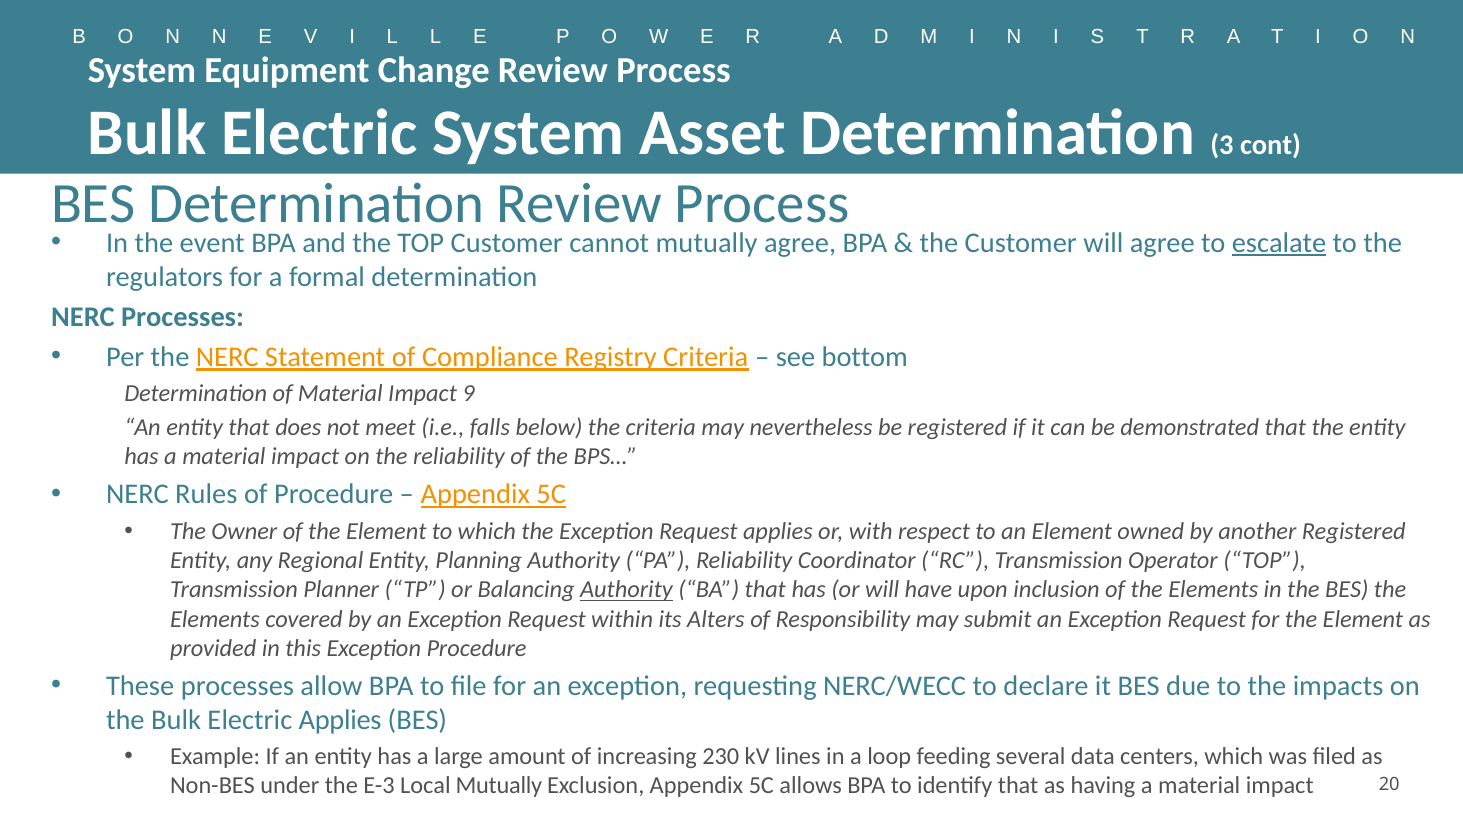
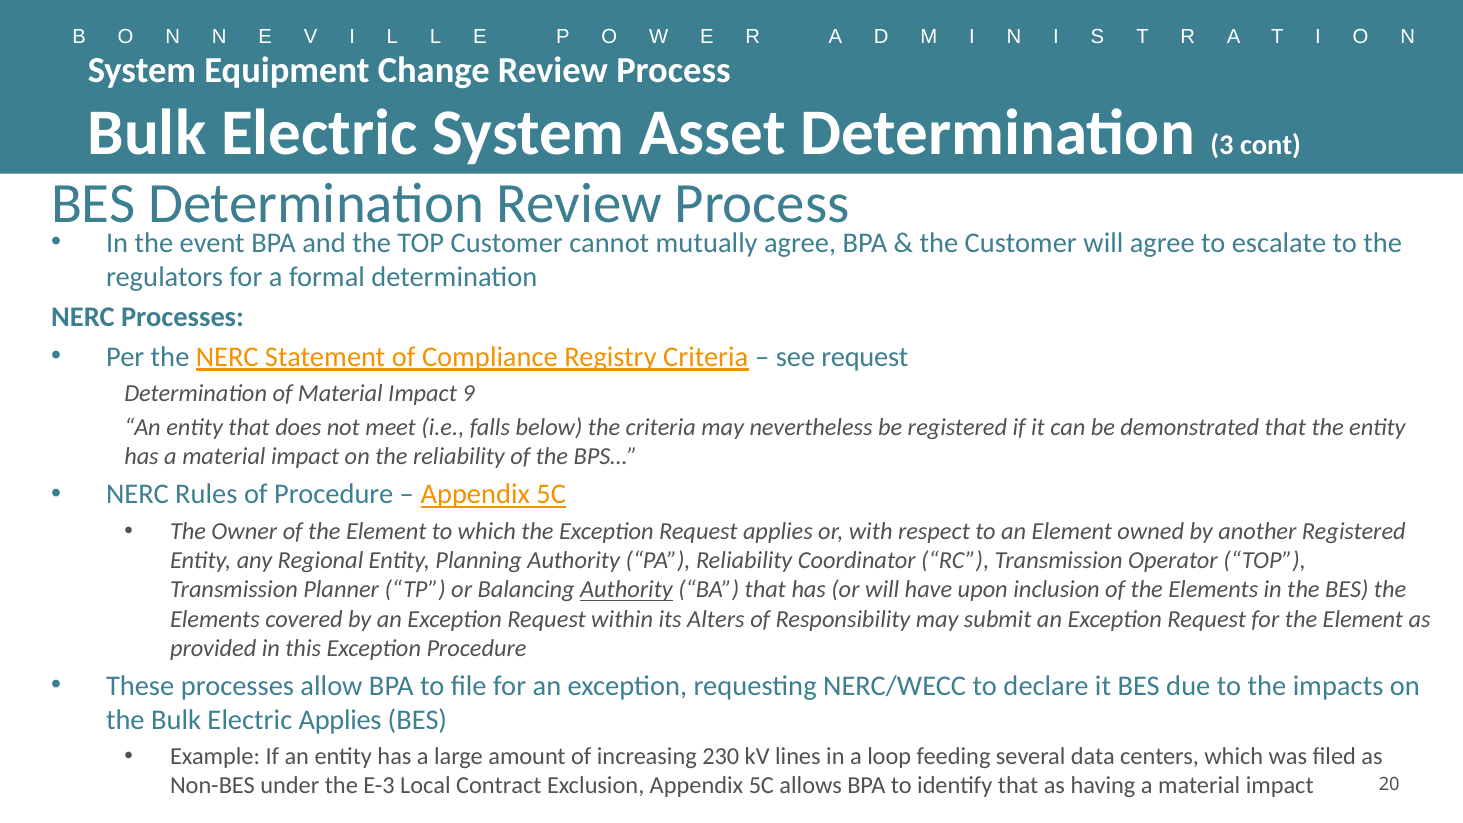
escalate underline: present -> none (1279, 243)
see bottom: bottom -> request (865, 357)
Local Mutually: Mutually -> Contract (499, 786)
